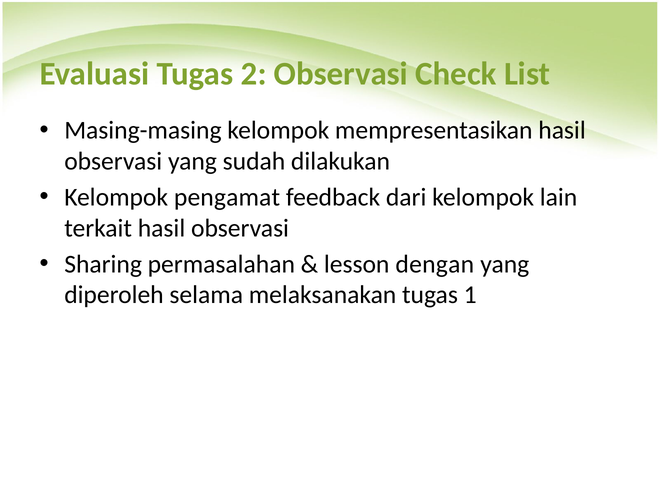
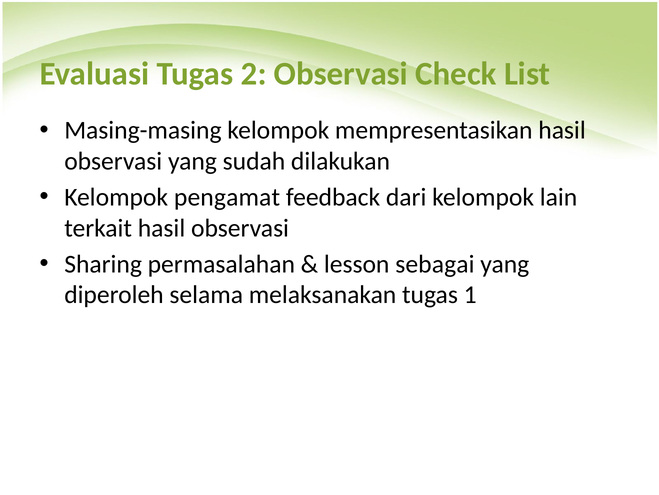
dengan: dengan -> sebagai (435, 264)
